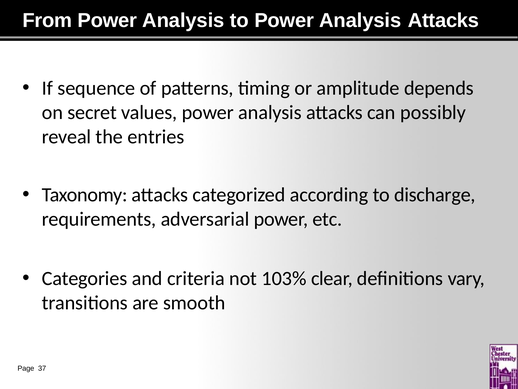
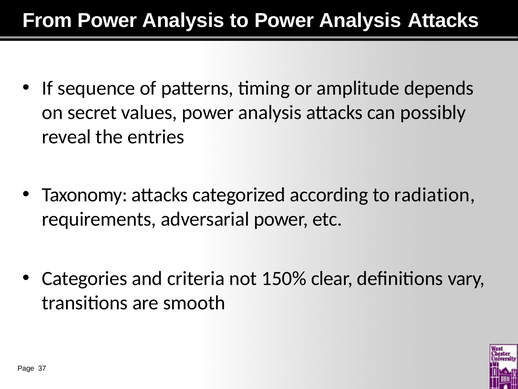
discharge: discharge -> radiation (435, 195)
103%: 103% -> 150% (284, 278)
